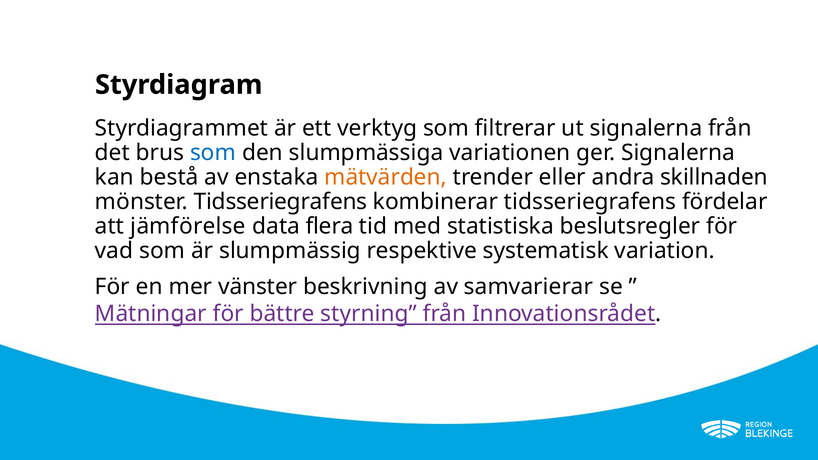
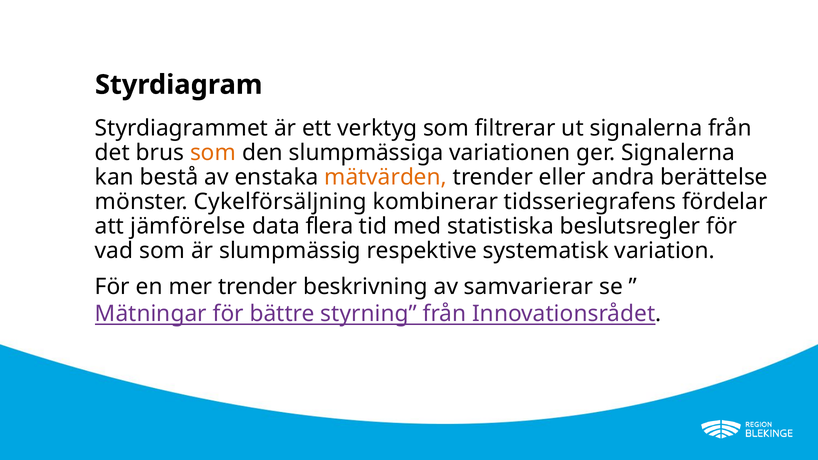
som colour: blue -> orange (213, 153)
skillnaden: skillnaden -> berättelse (714, 177)
mönster Tidsseriegrafens: Tidsseriegrafens -> Cykelförsäljning (280, 202)
mer vänster: vänster -> trender (258, 287)
